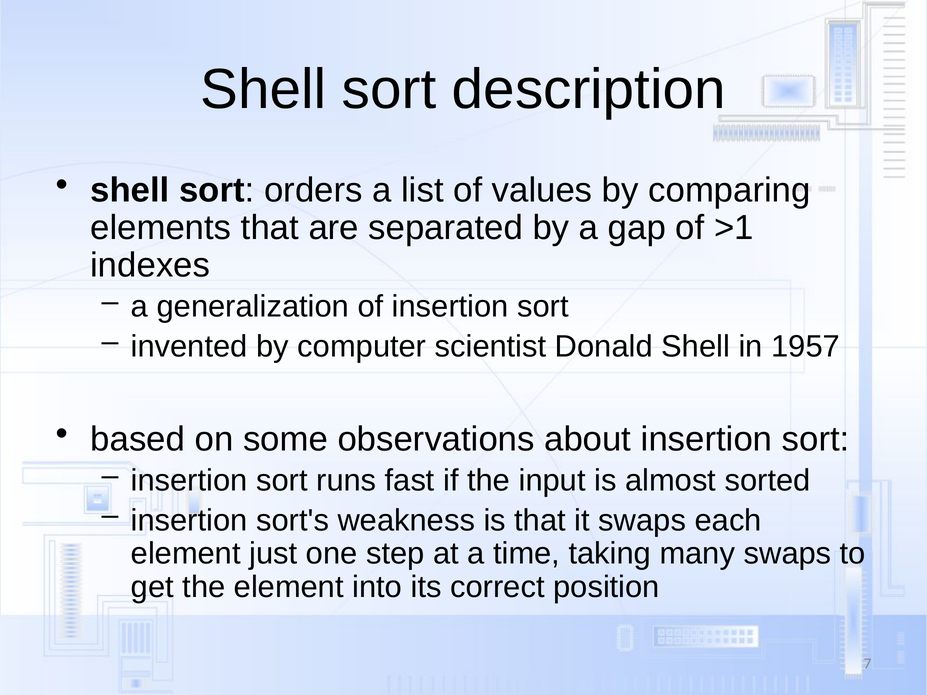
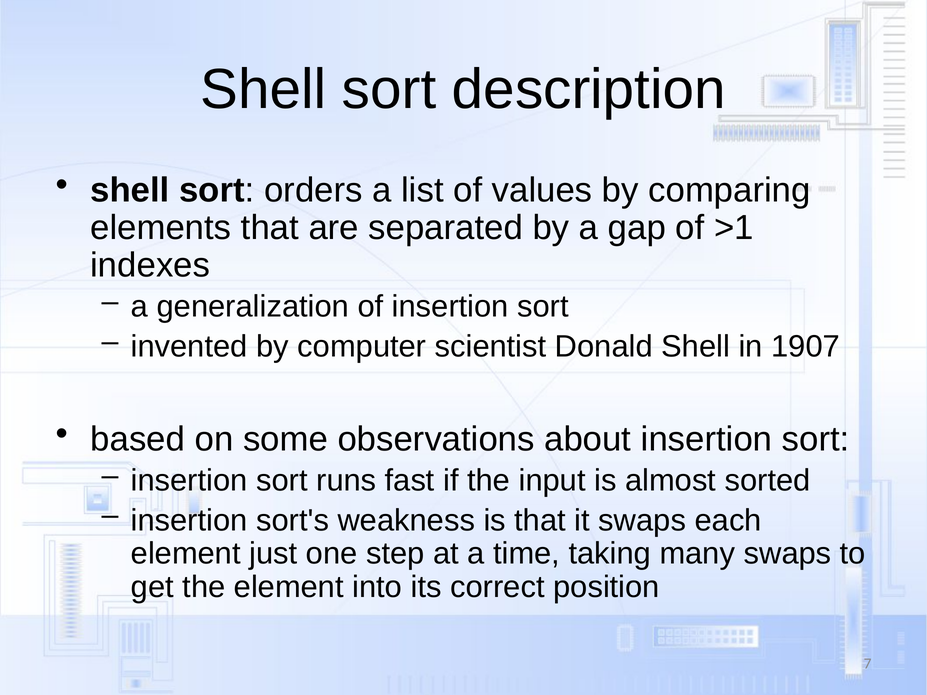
1957: 1957 -> 1907 (806, 347)
